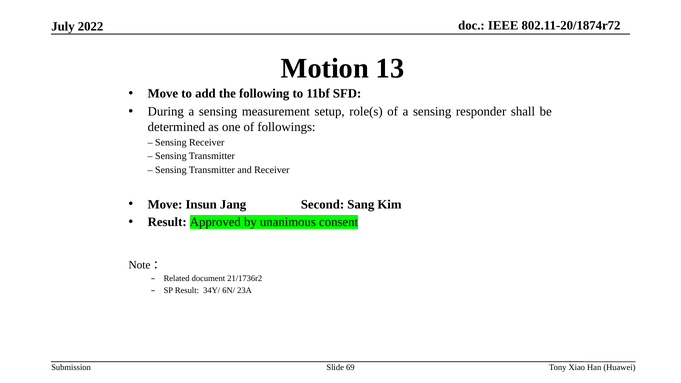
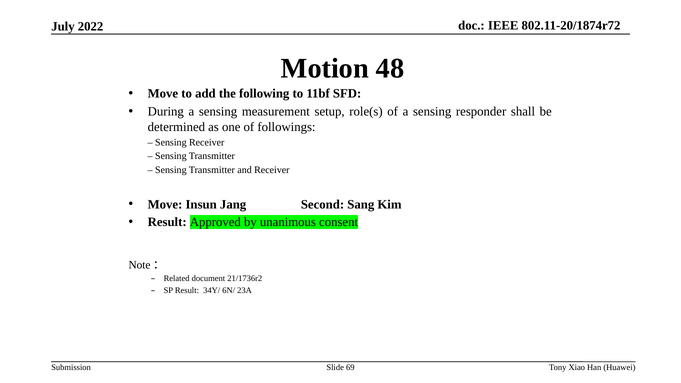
13: 13 -> 48 (390, 68)
